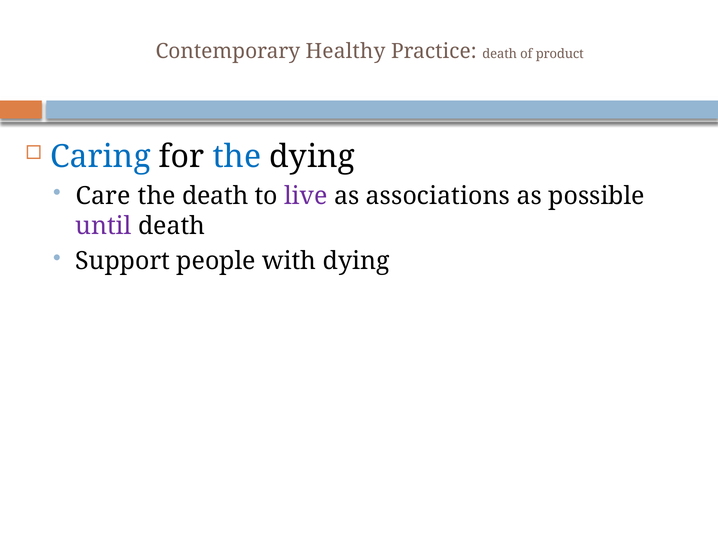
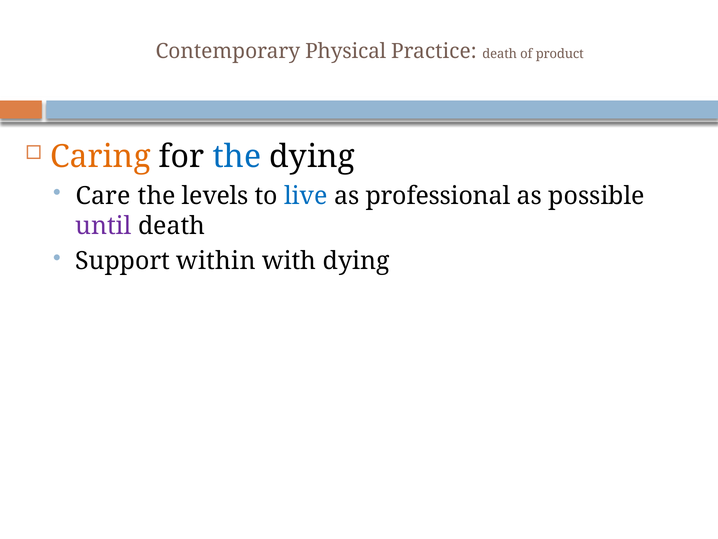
Healthy: Healthy -> Physical (346, 51)
Caring colour: blue -> orange (100, 157)
the death: death -> levels (215, 196)
live colour: purple -> blue (306, 196)
associations: associations -> professional (438, 196)
people: people -> within (216, 261)
